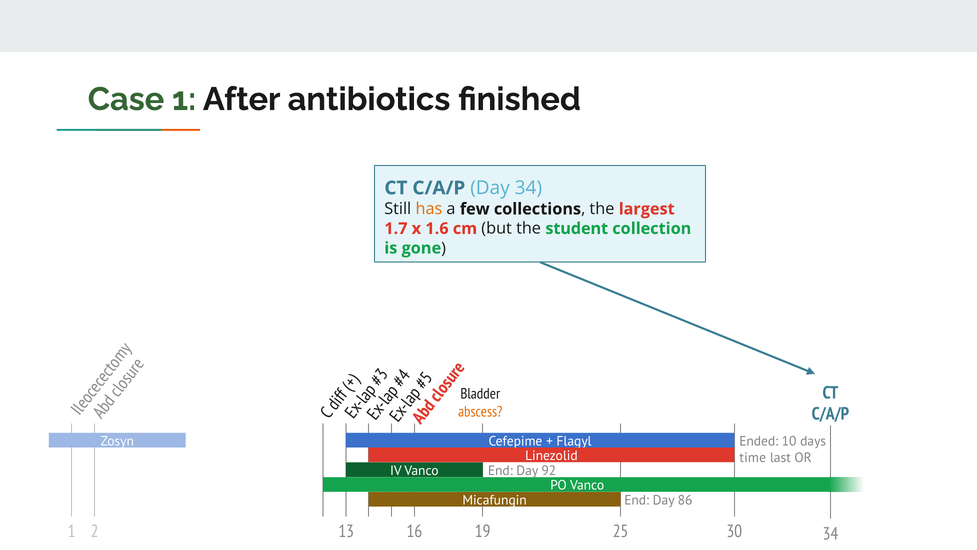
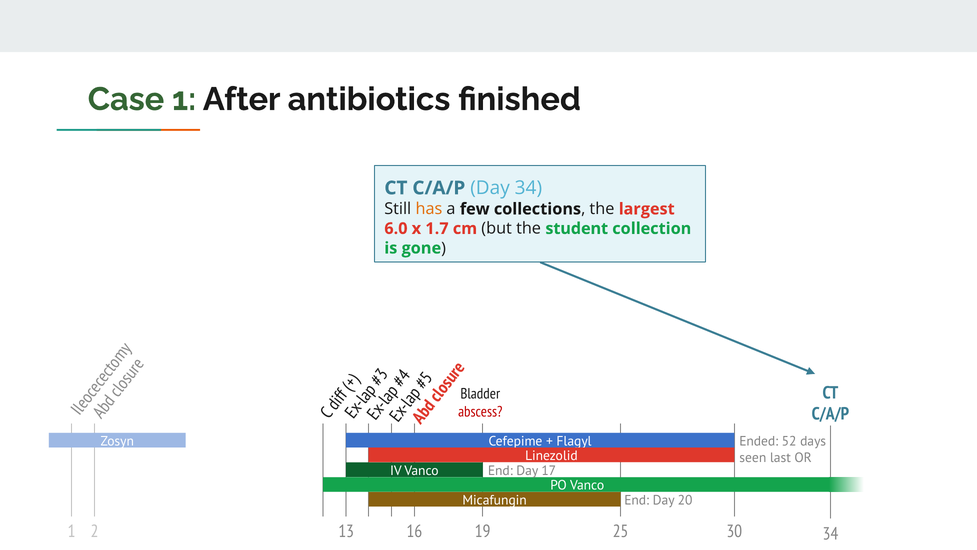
1.7: 1.7 -> 6.0 (396, 228)
1.6: 1.6 -> 1.7 (437, 228)
abscess colour: orange -> red (480, 412)
10: 10 -> 52 (789, 441)
time: time -> seen (753, 457)
92: 92 -> 17 (549, 470)
86: 86 -> 20 (685, 500)
